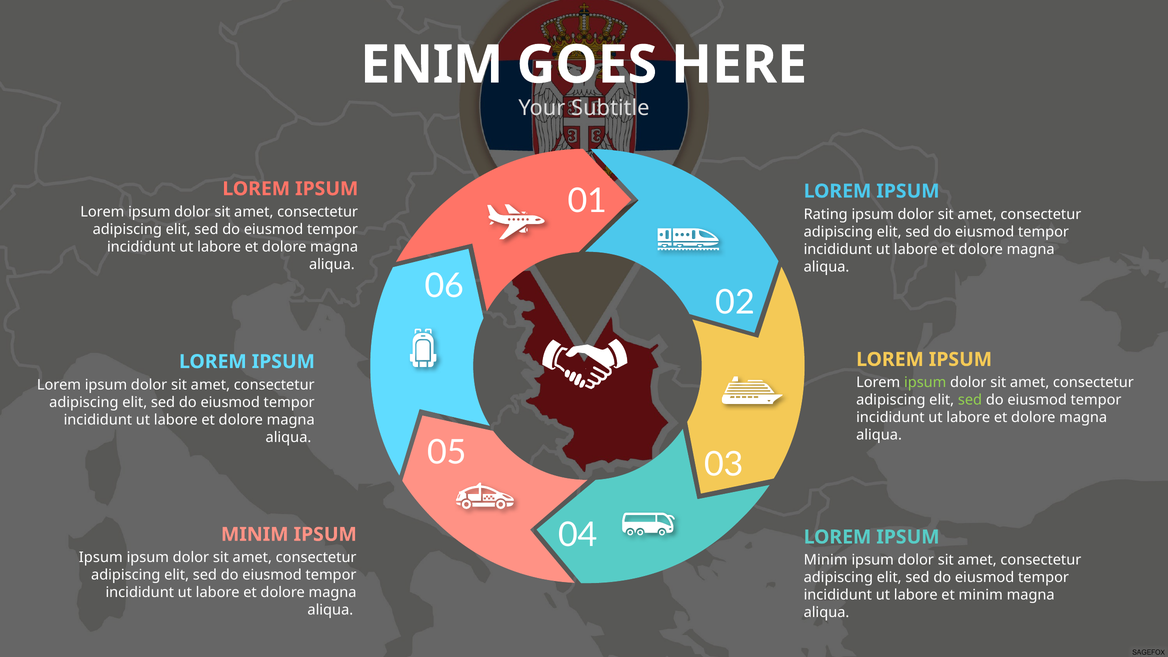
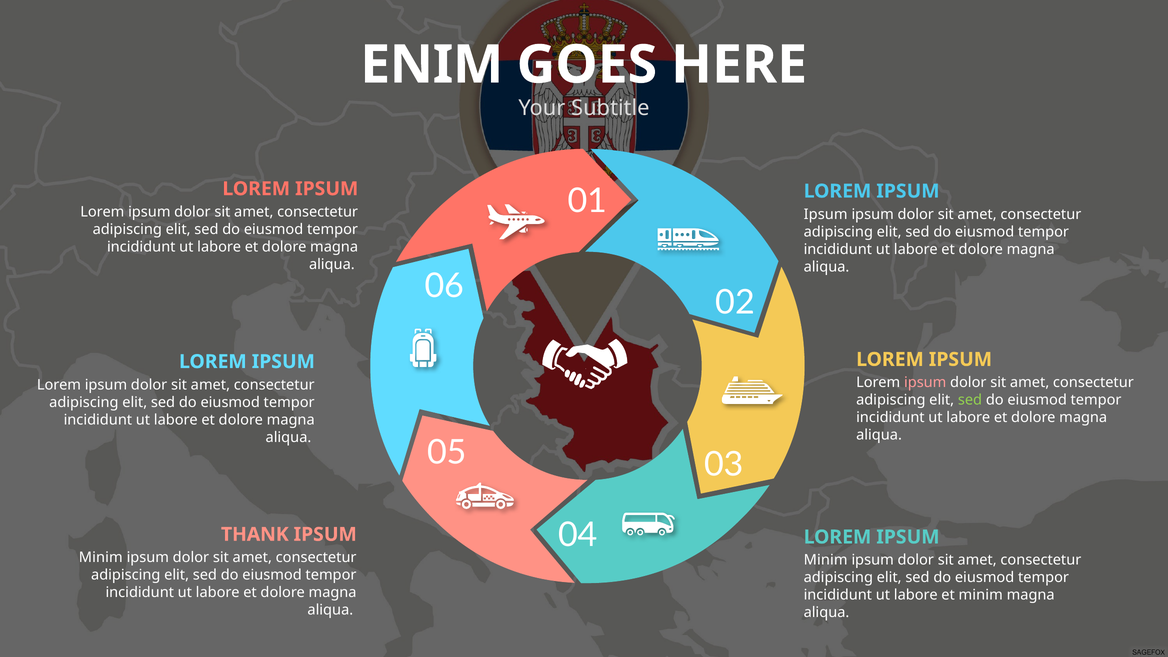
Rating: Rating -> Ipsum (826, 214)
ipsum colour: light green -> pink (925, 382)
MINIM: MINIM -> THANK (255, 534)
Ipsum: Ipsum -> Minim (101, 557)
